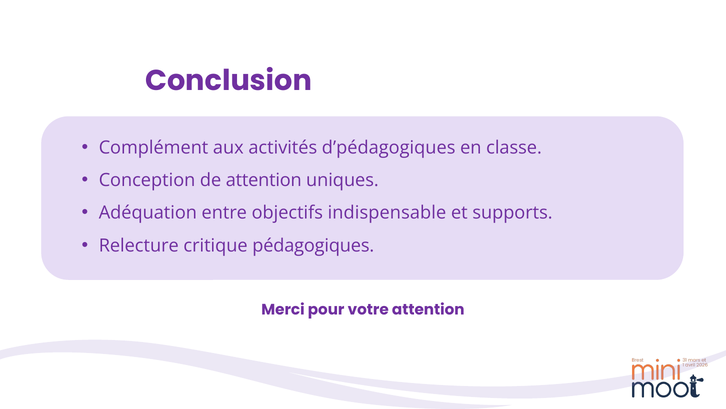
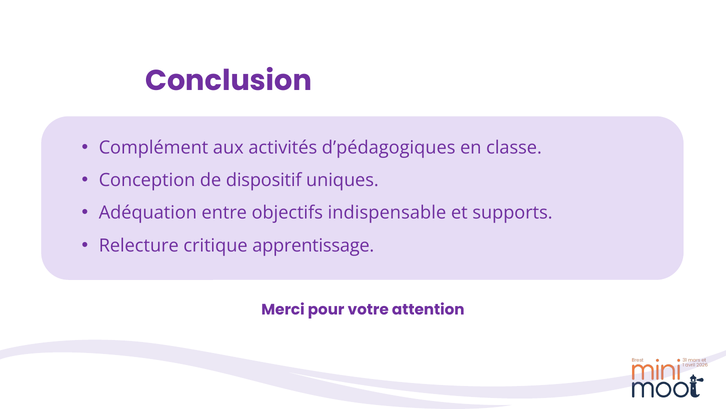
de attention: attention -> dispositif (264, 180)
pédagogiques: pédagogiques -> apprentissage (313, 245)
